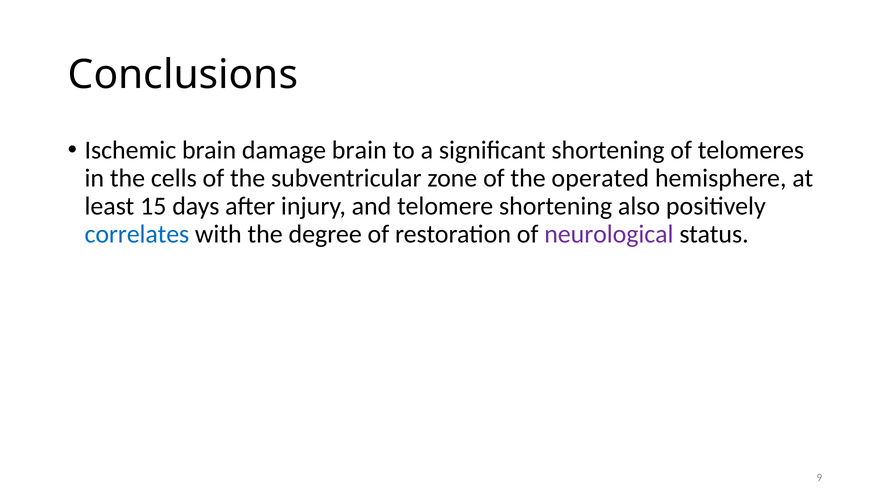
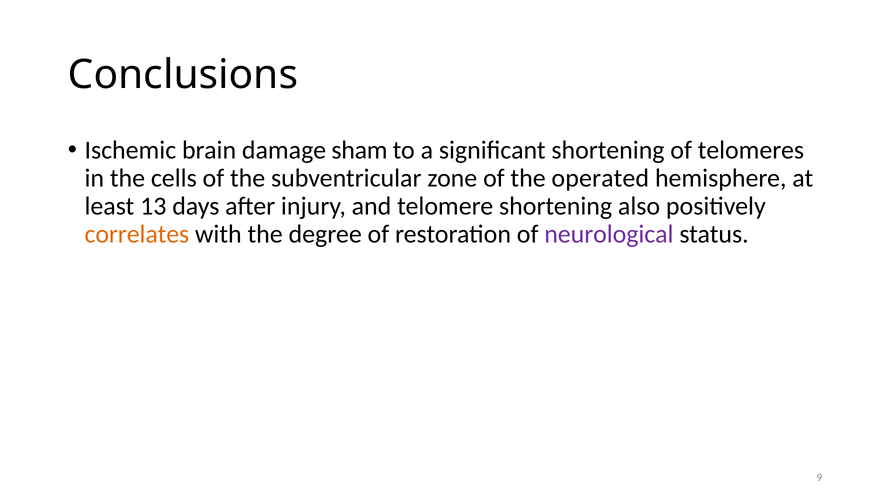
damage brain: brain -> sham (359, 150)
15: 15 -> 13 (153, 207)
correlates colour: blue -> orange (137, 235)
